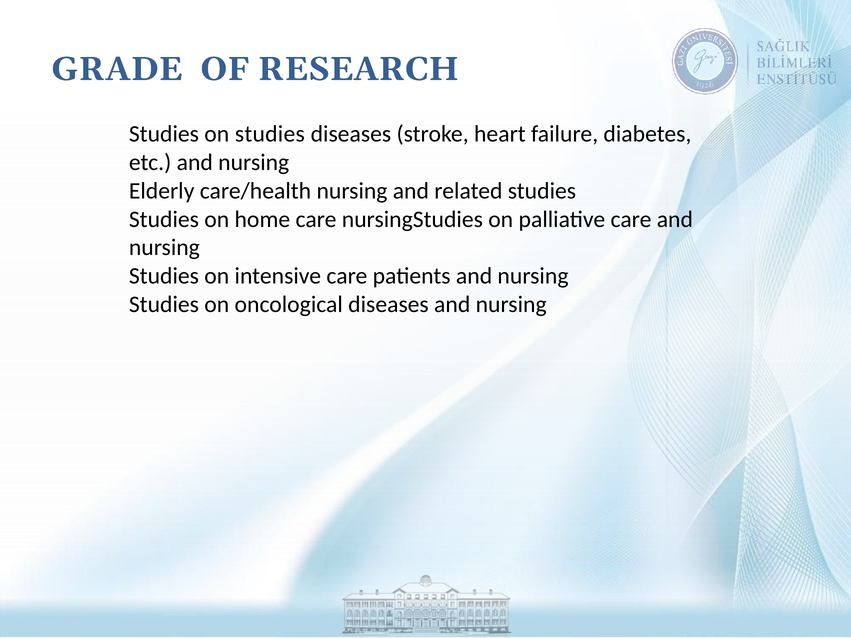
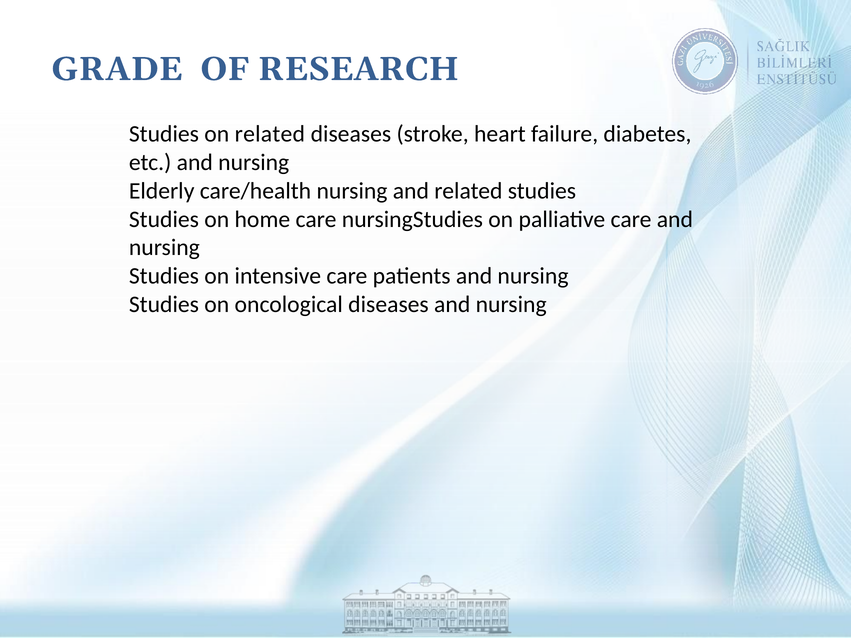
on studies: studies -> related (270, 134)
